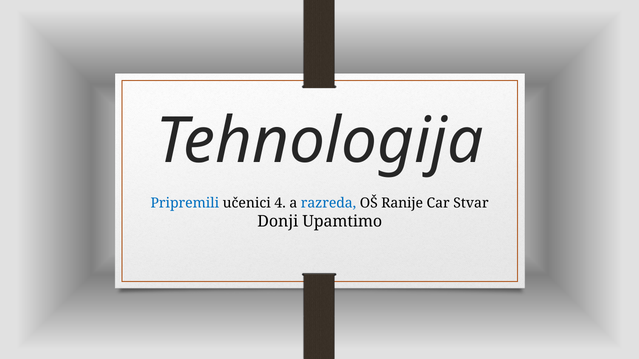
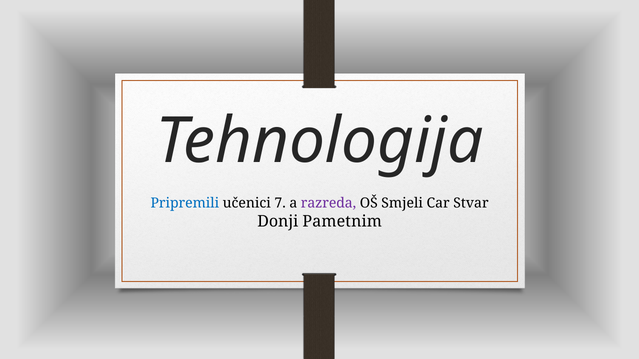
4: 4 -> 7 (280, 203)
razreda colour: blue -> purple (329, 203)
Ranije: Ranije -> Smjeli (402, 203)
Upamtimo: Upamtimo -> Pametnim (342, 222)
